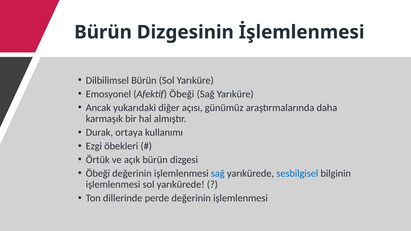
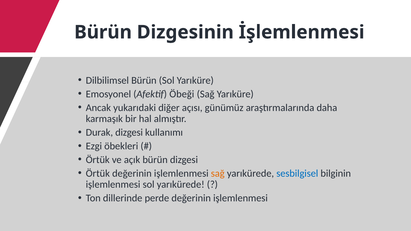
Durak ortaya: ortaya -> dizgesi (129, 132)
Öbeği: Öbeği -> Örtük (98, 173)
sağ colour: blue -> orange (218, 173)
